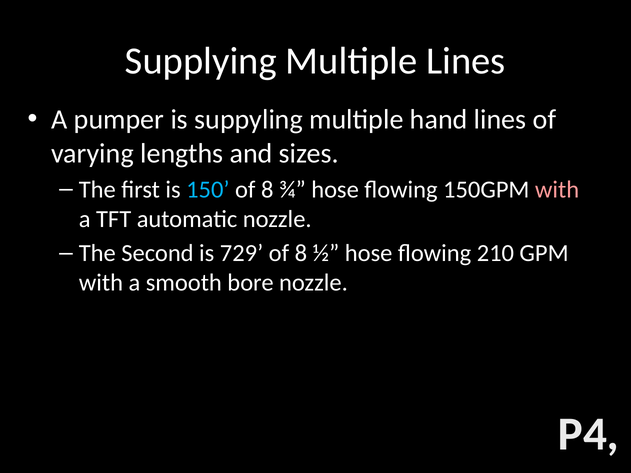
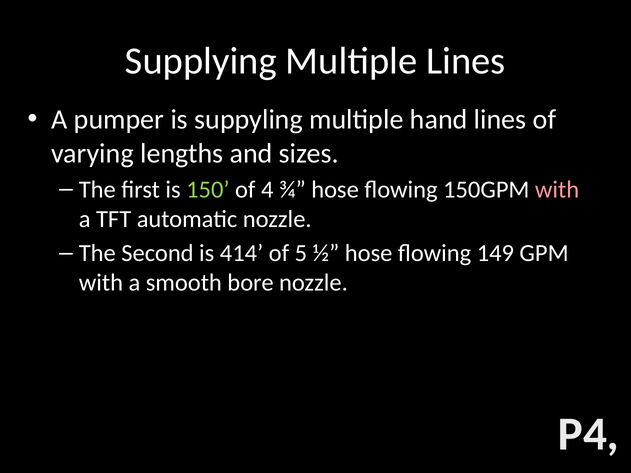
150 colour: light blue -> light green (208, 190)
8: 8 -> 4 (267, 190)
729: 729 -> 414 (242, 254)
8: 8 -> 5 (301, 254)
210: 210 -> 149 (495, 254)
